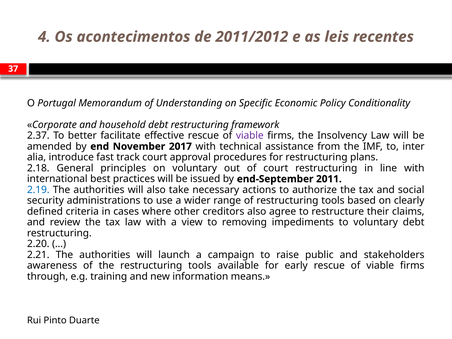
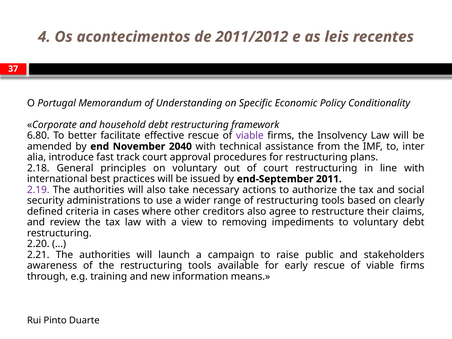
2.37: 2.37 -> 6.80 (38, 136)
2017: 2017 -> 2040 (180, 146)
2.19 colour: blue -> purple (38, 190)
